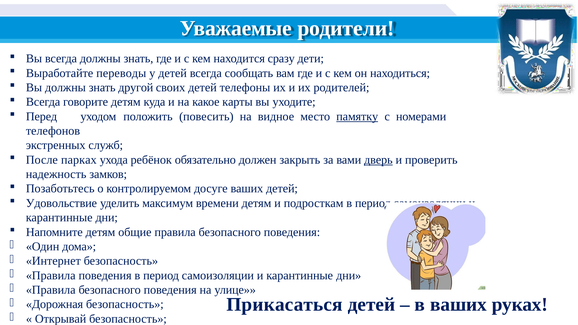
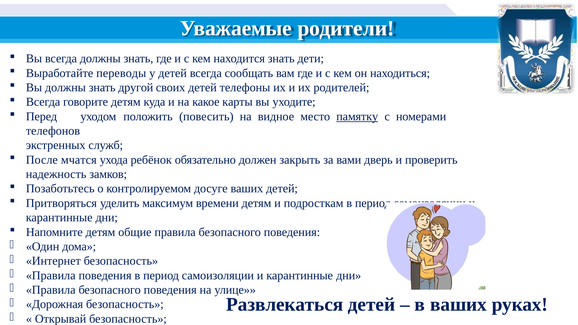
находится сразу: сразу -> знать (281, 59)
парках: парках -> мчатся (79, 160)
дверь underline: present -> none (378, 160)
Удовольствие: Удовольствие -> Притворяться (61, 203)
Прикасаться: Прикасаться -> Развлекаться (285, 305)
